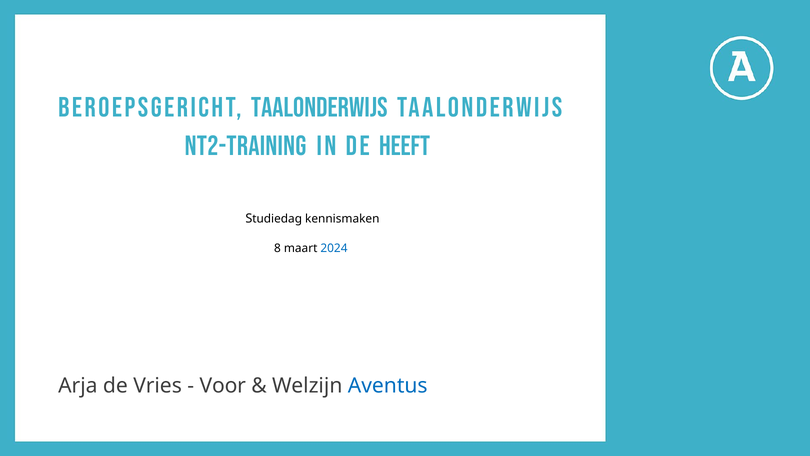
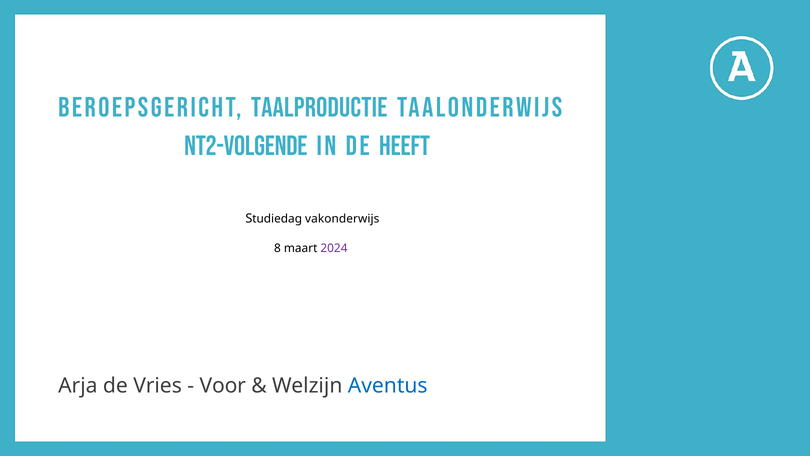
Beroepsgericht taalonderwijs: taalonderwijs -> taalproductie (319, 107)
Nt2-training: Nt2-training -> Nt2-volgende (246, 146)
kennismaken: kennismaken -> vakonderwijs (342, 219)
2024 colour: blue -> purple (334, 248)
